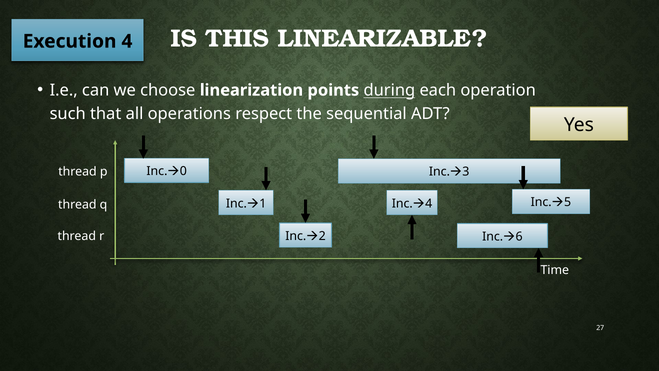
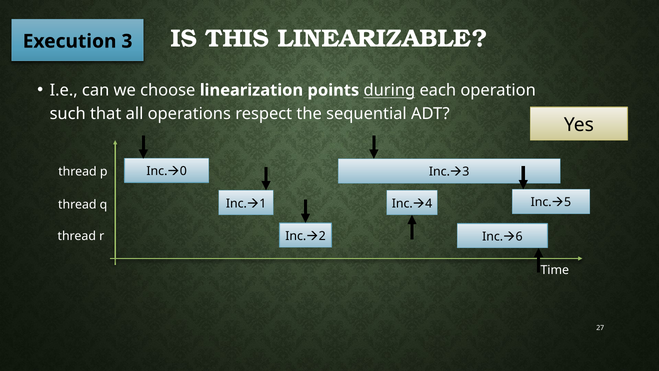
4: 4 -> 3 (127, 41)
